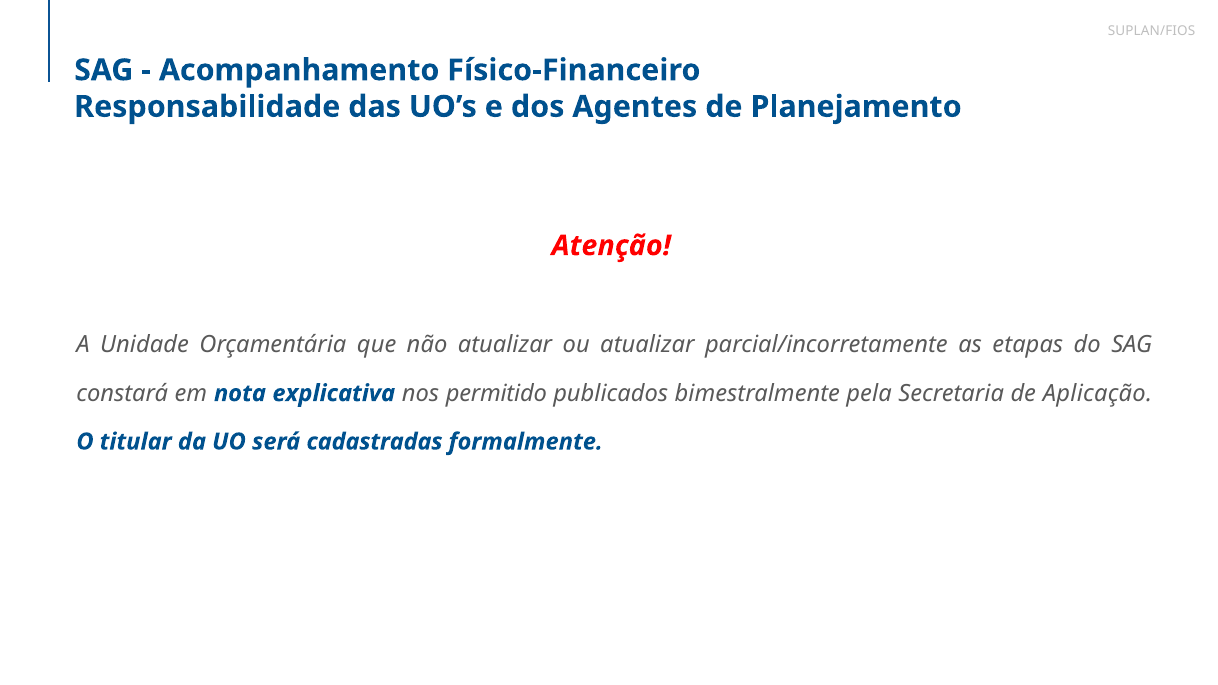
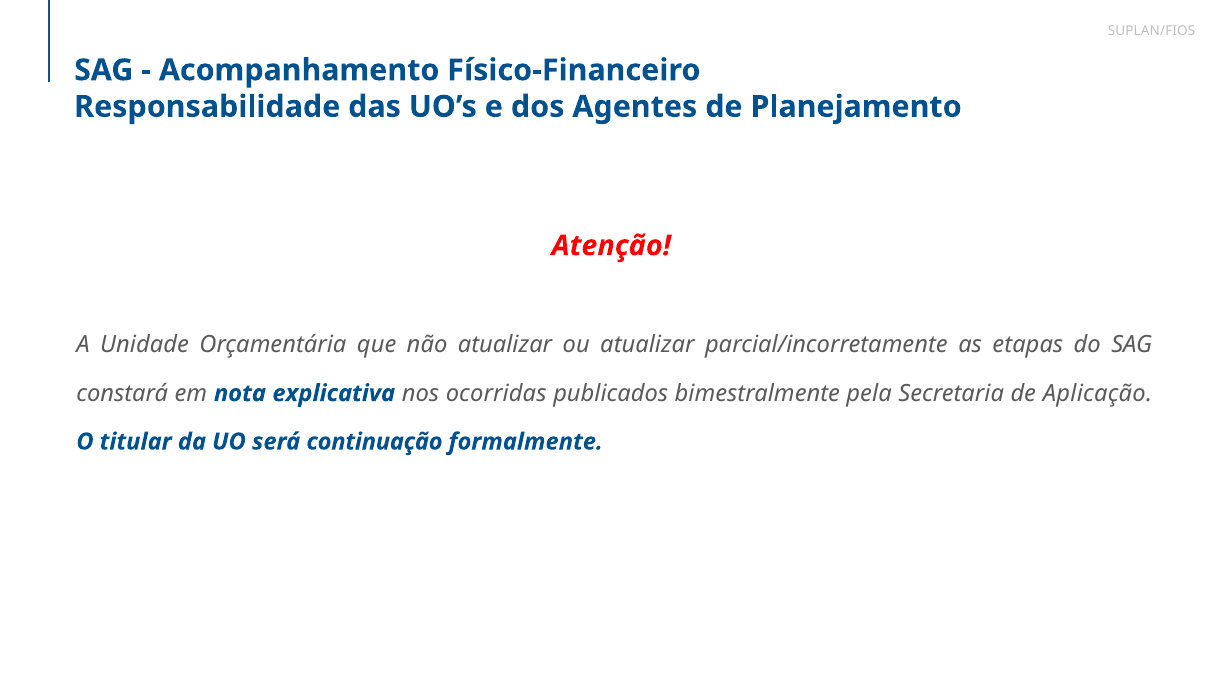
permitido: permitido -> ocorridas (496, 393)
cadastradas: cadastradas -> continuação (375, 442)
